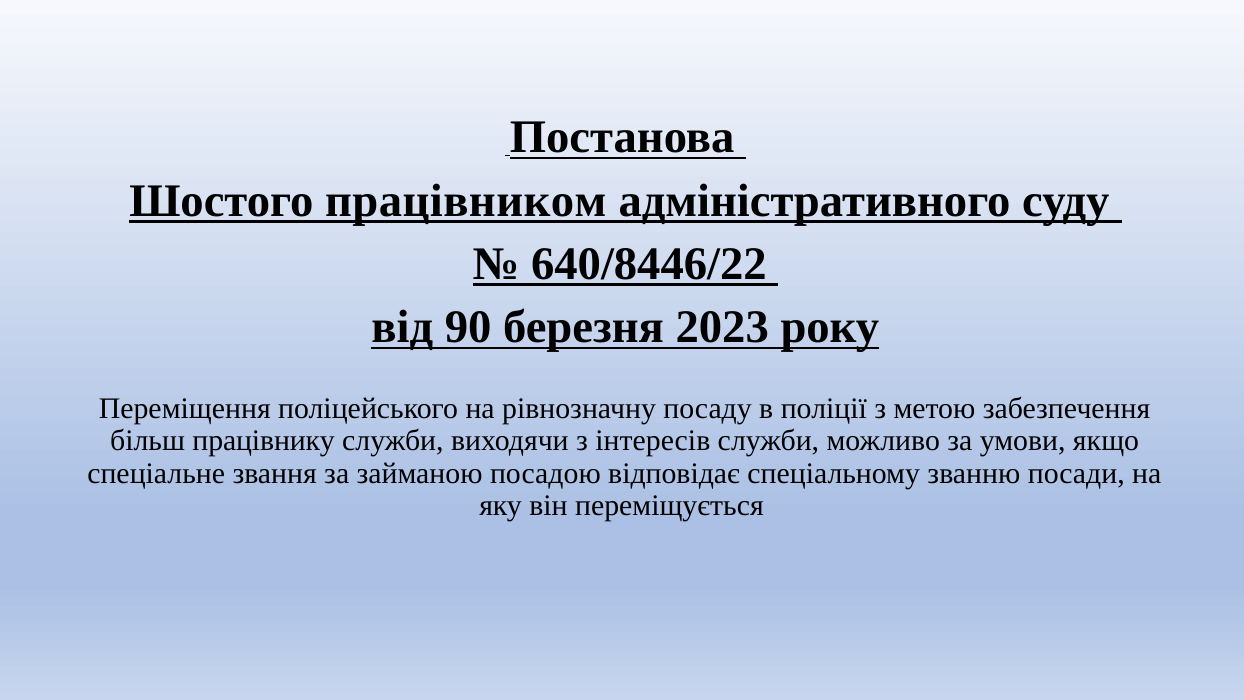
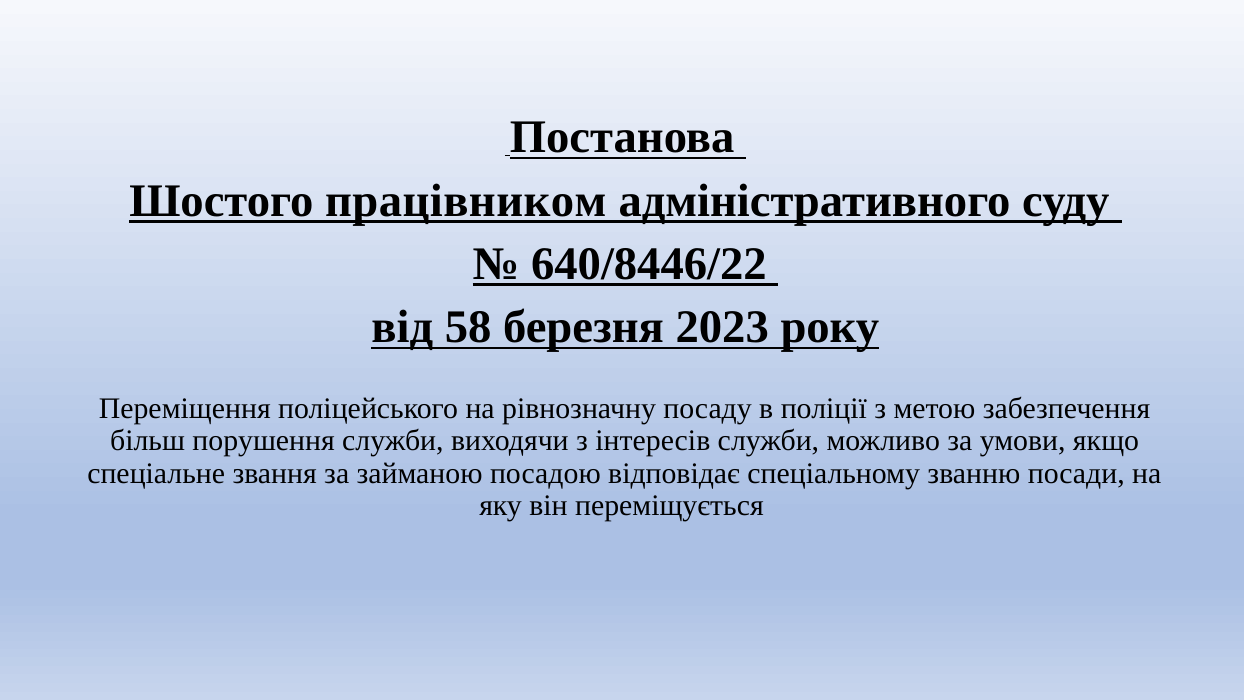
90: 90 -> 58 (468, 327)
працівнику: працівнику -> порушення (264, 441)
